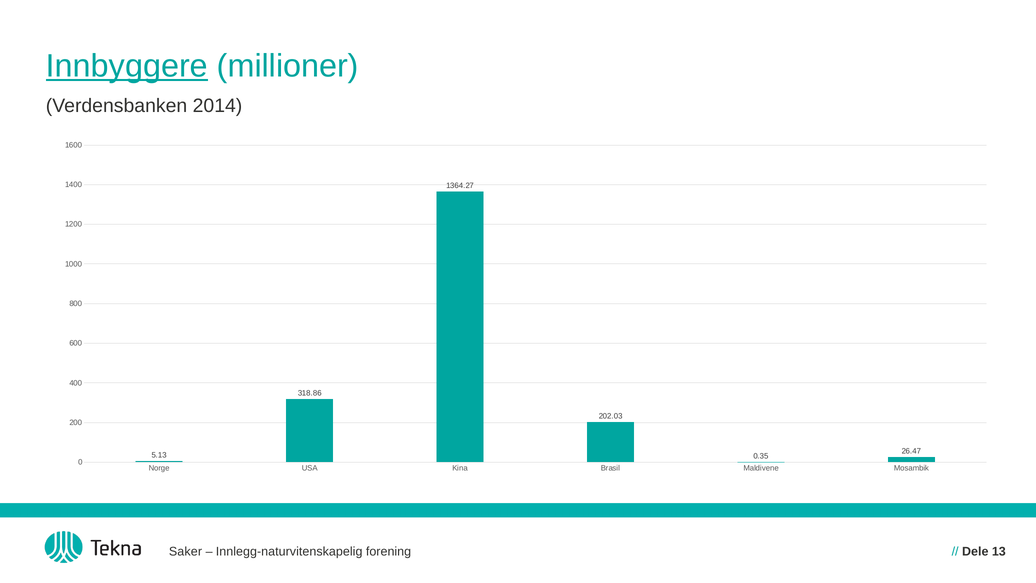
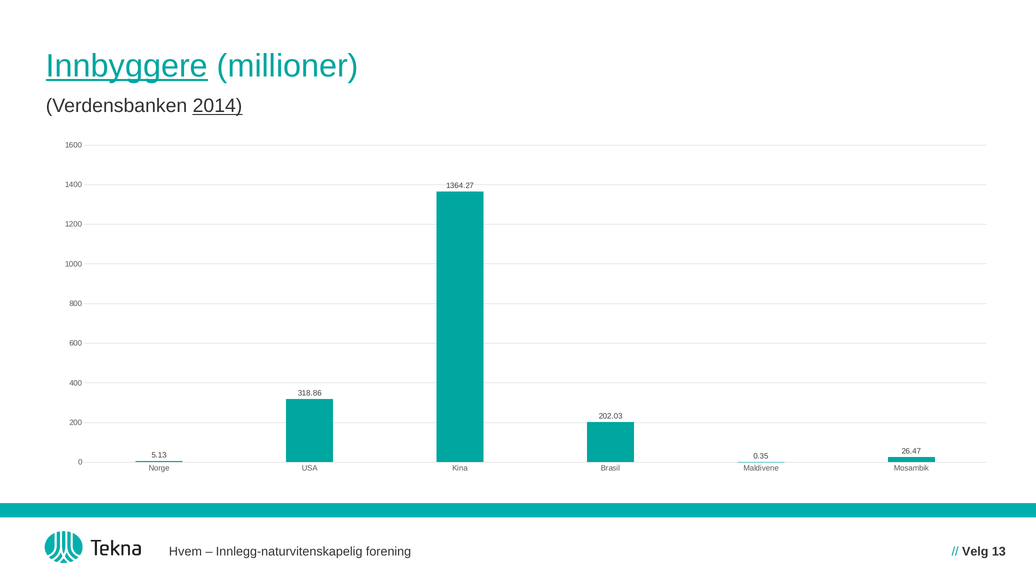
2014 underline: none -> present (218, 106)
Saker: Saker -> Hvem (185, 551)
Dele: Dele -> Velg (975, 551)
